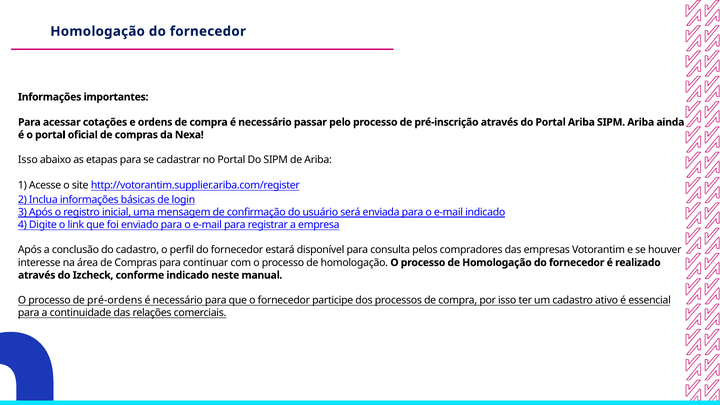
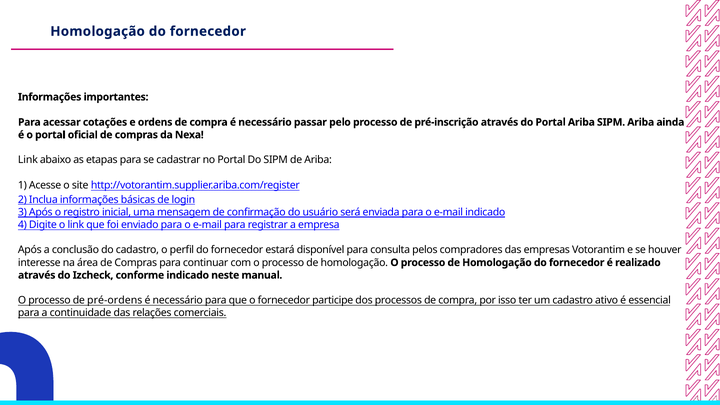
Isso: Isso -> Link (28, 160)
